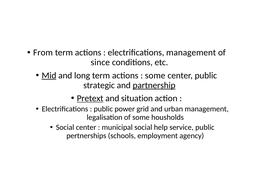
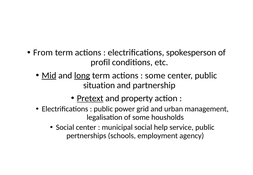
electrifications management: management -> spokesperson (191, 53)
since: since -> profil (100, 62)
long underline: none -> present (82, 76)
strategic: strategic -> situation (99, 85)
partnership underline: present -> none (154, 85)
situation: situation -> property (137, 98)
